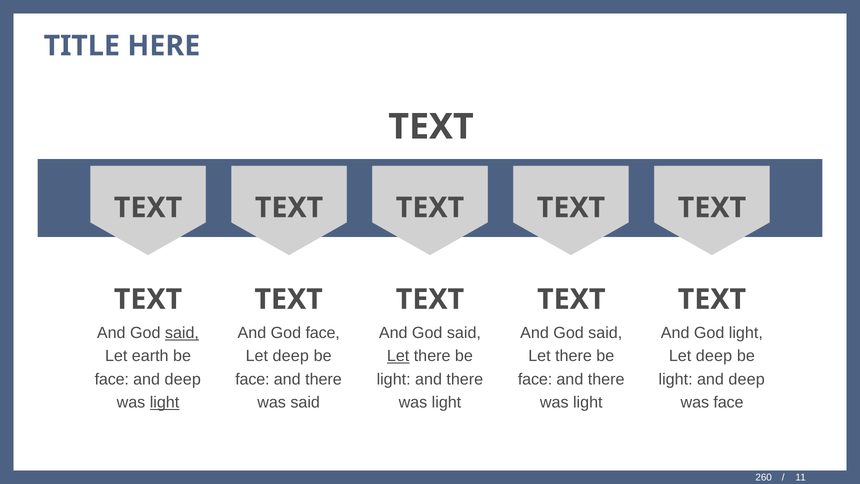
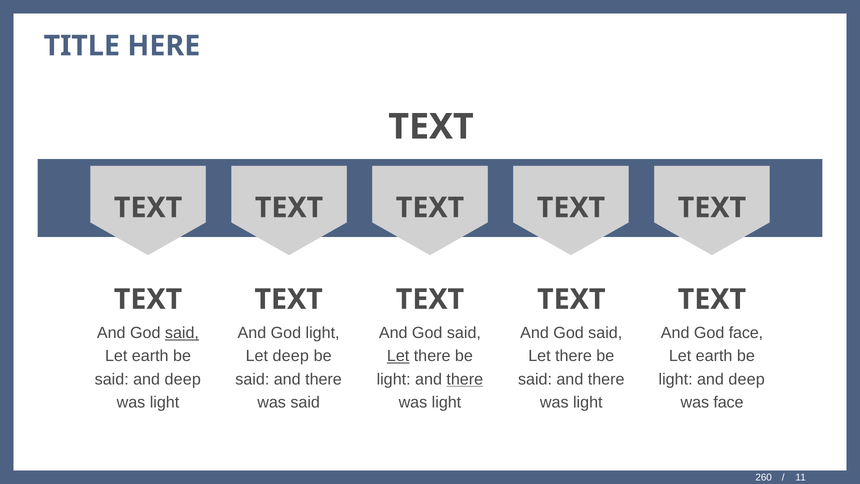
God face: face -> light (323, 333)
God light: light -> face (746, 333)
deep: deep -> earth (714, 356)
face: face -> said (112, 379)
face: face -> said (252, 379)
there underline: none -> present (465, 379)
face: face -> said (535, 379)
light underline: present -> none (165, 402)
